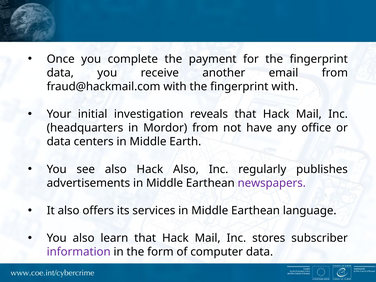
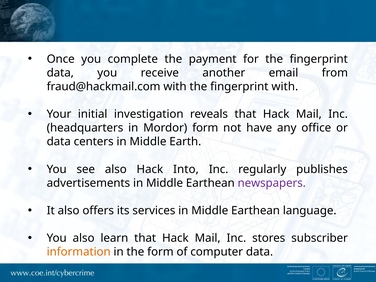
Mordor from: from -> form (205, 128)
Hack Also: Also -> Into (186, 169)
information colour: purple -> orange (79, 252)
